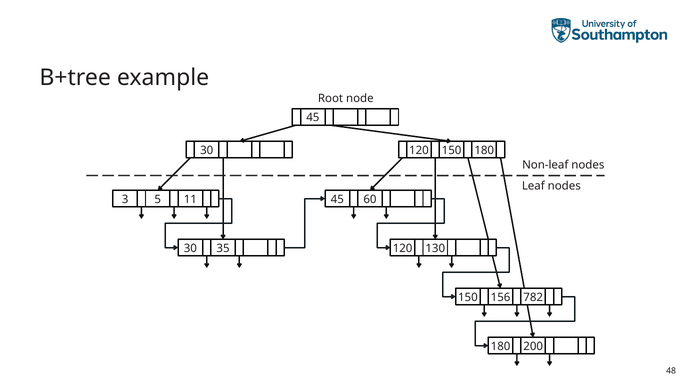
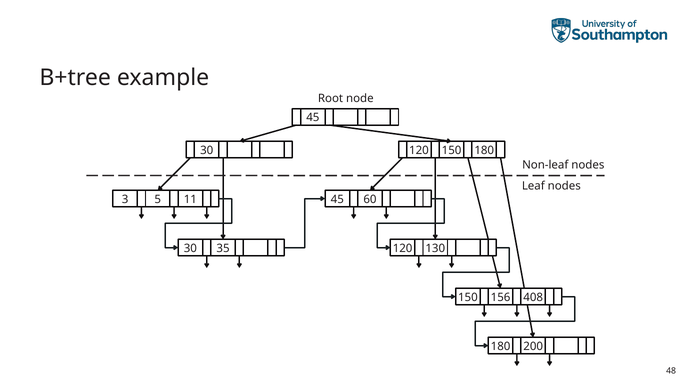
782: 782 -> 408 (533, 297)
